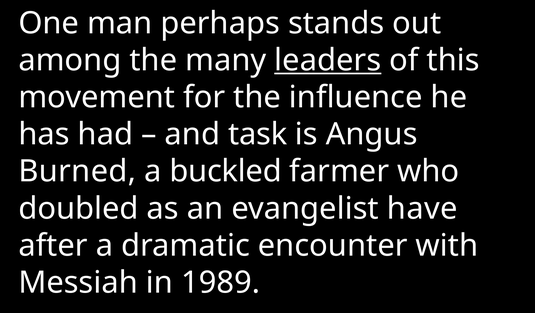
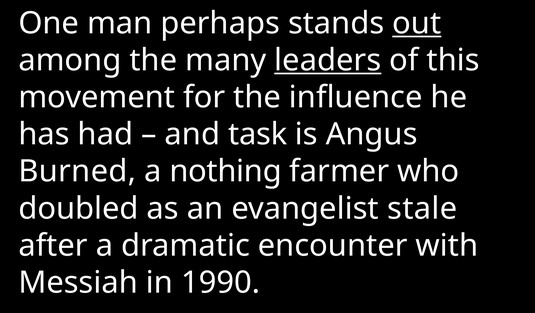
out underline: none -> present (417, 23)
buckled: buckled -> nothing (226, 172)
have: have -> stale (422, 209)
1989: 1989 -> 1990 (221, 283)
